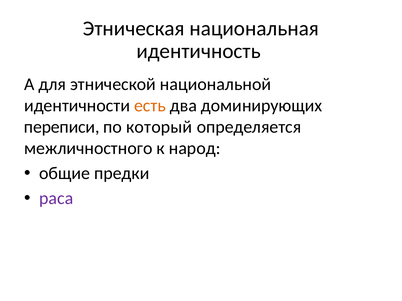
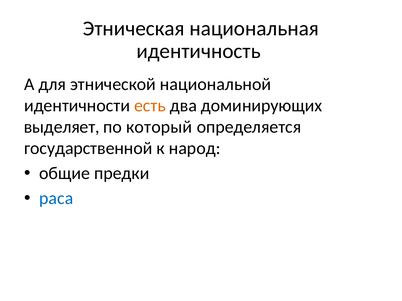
переписи: переписи -> выделяет (62, 127)
межличностного: межличностного -> государственной (88, 149)
раса colour: purple -> blue (56, 199)
